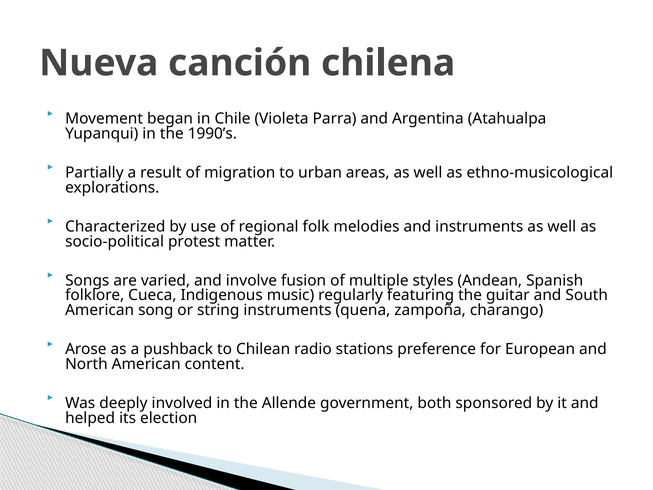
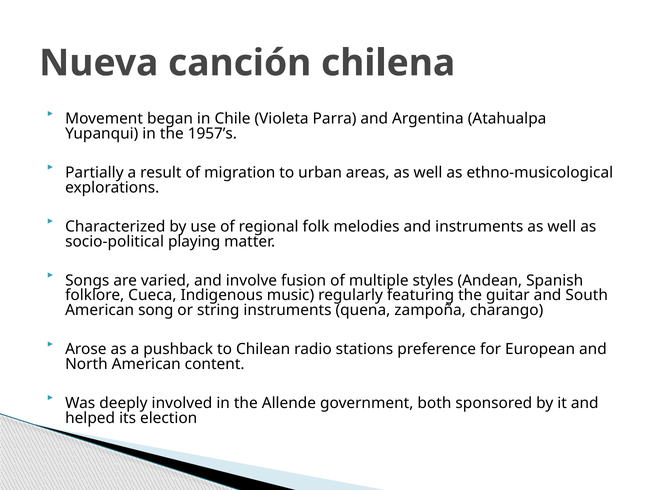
1990’s: 1990’s -> 1957’s (212, 134)
protest: protest -> playing (194, 241)
